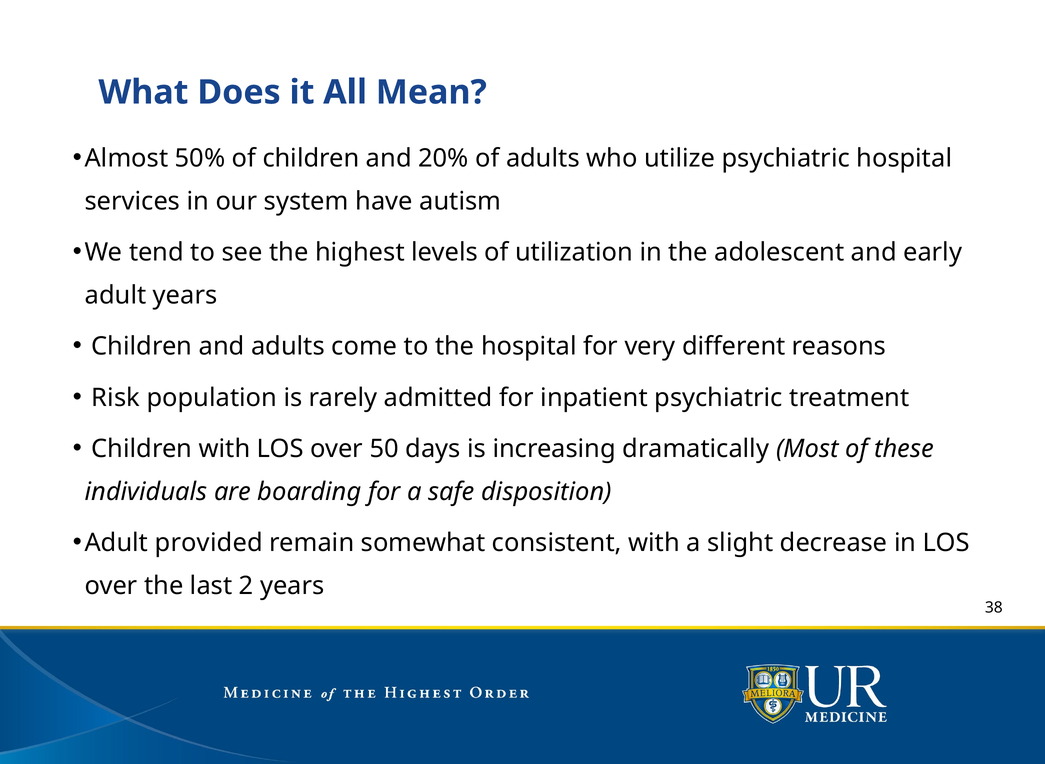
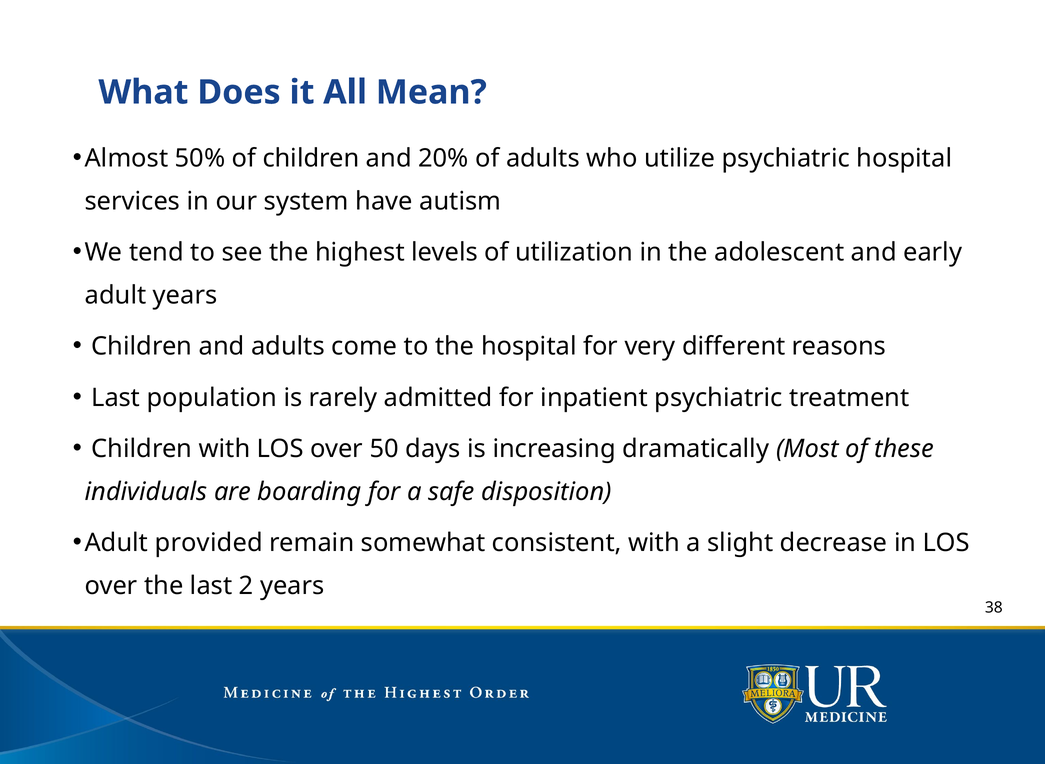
Risk: Risk -> Last (116, 398)
